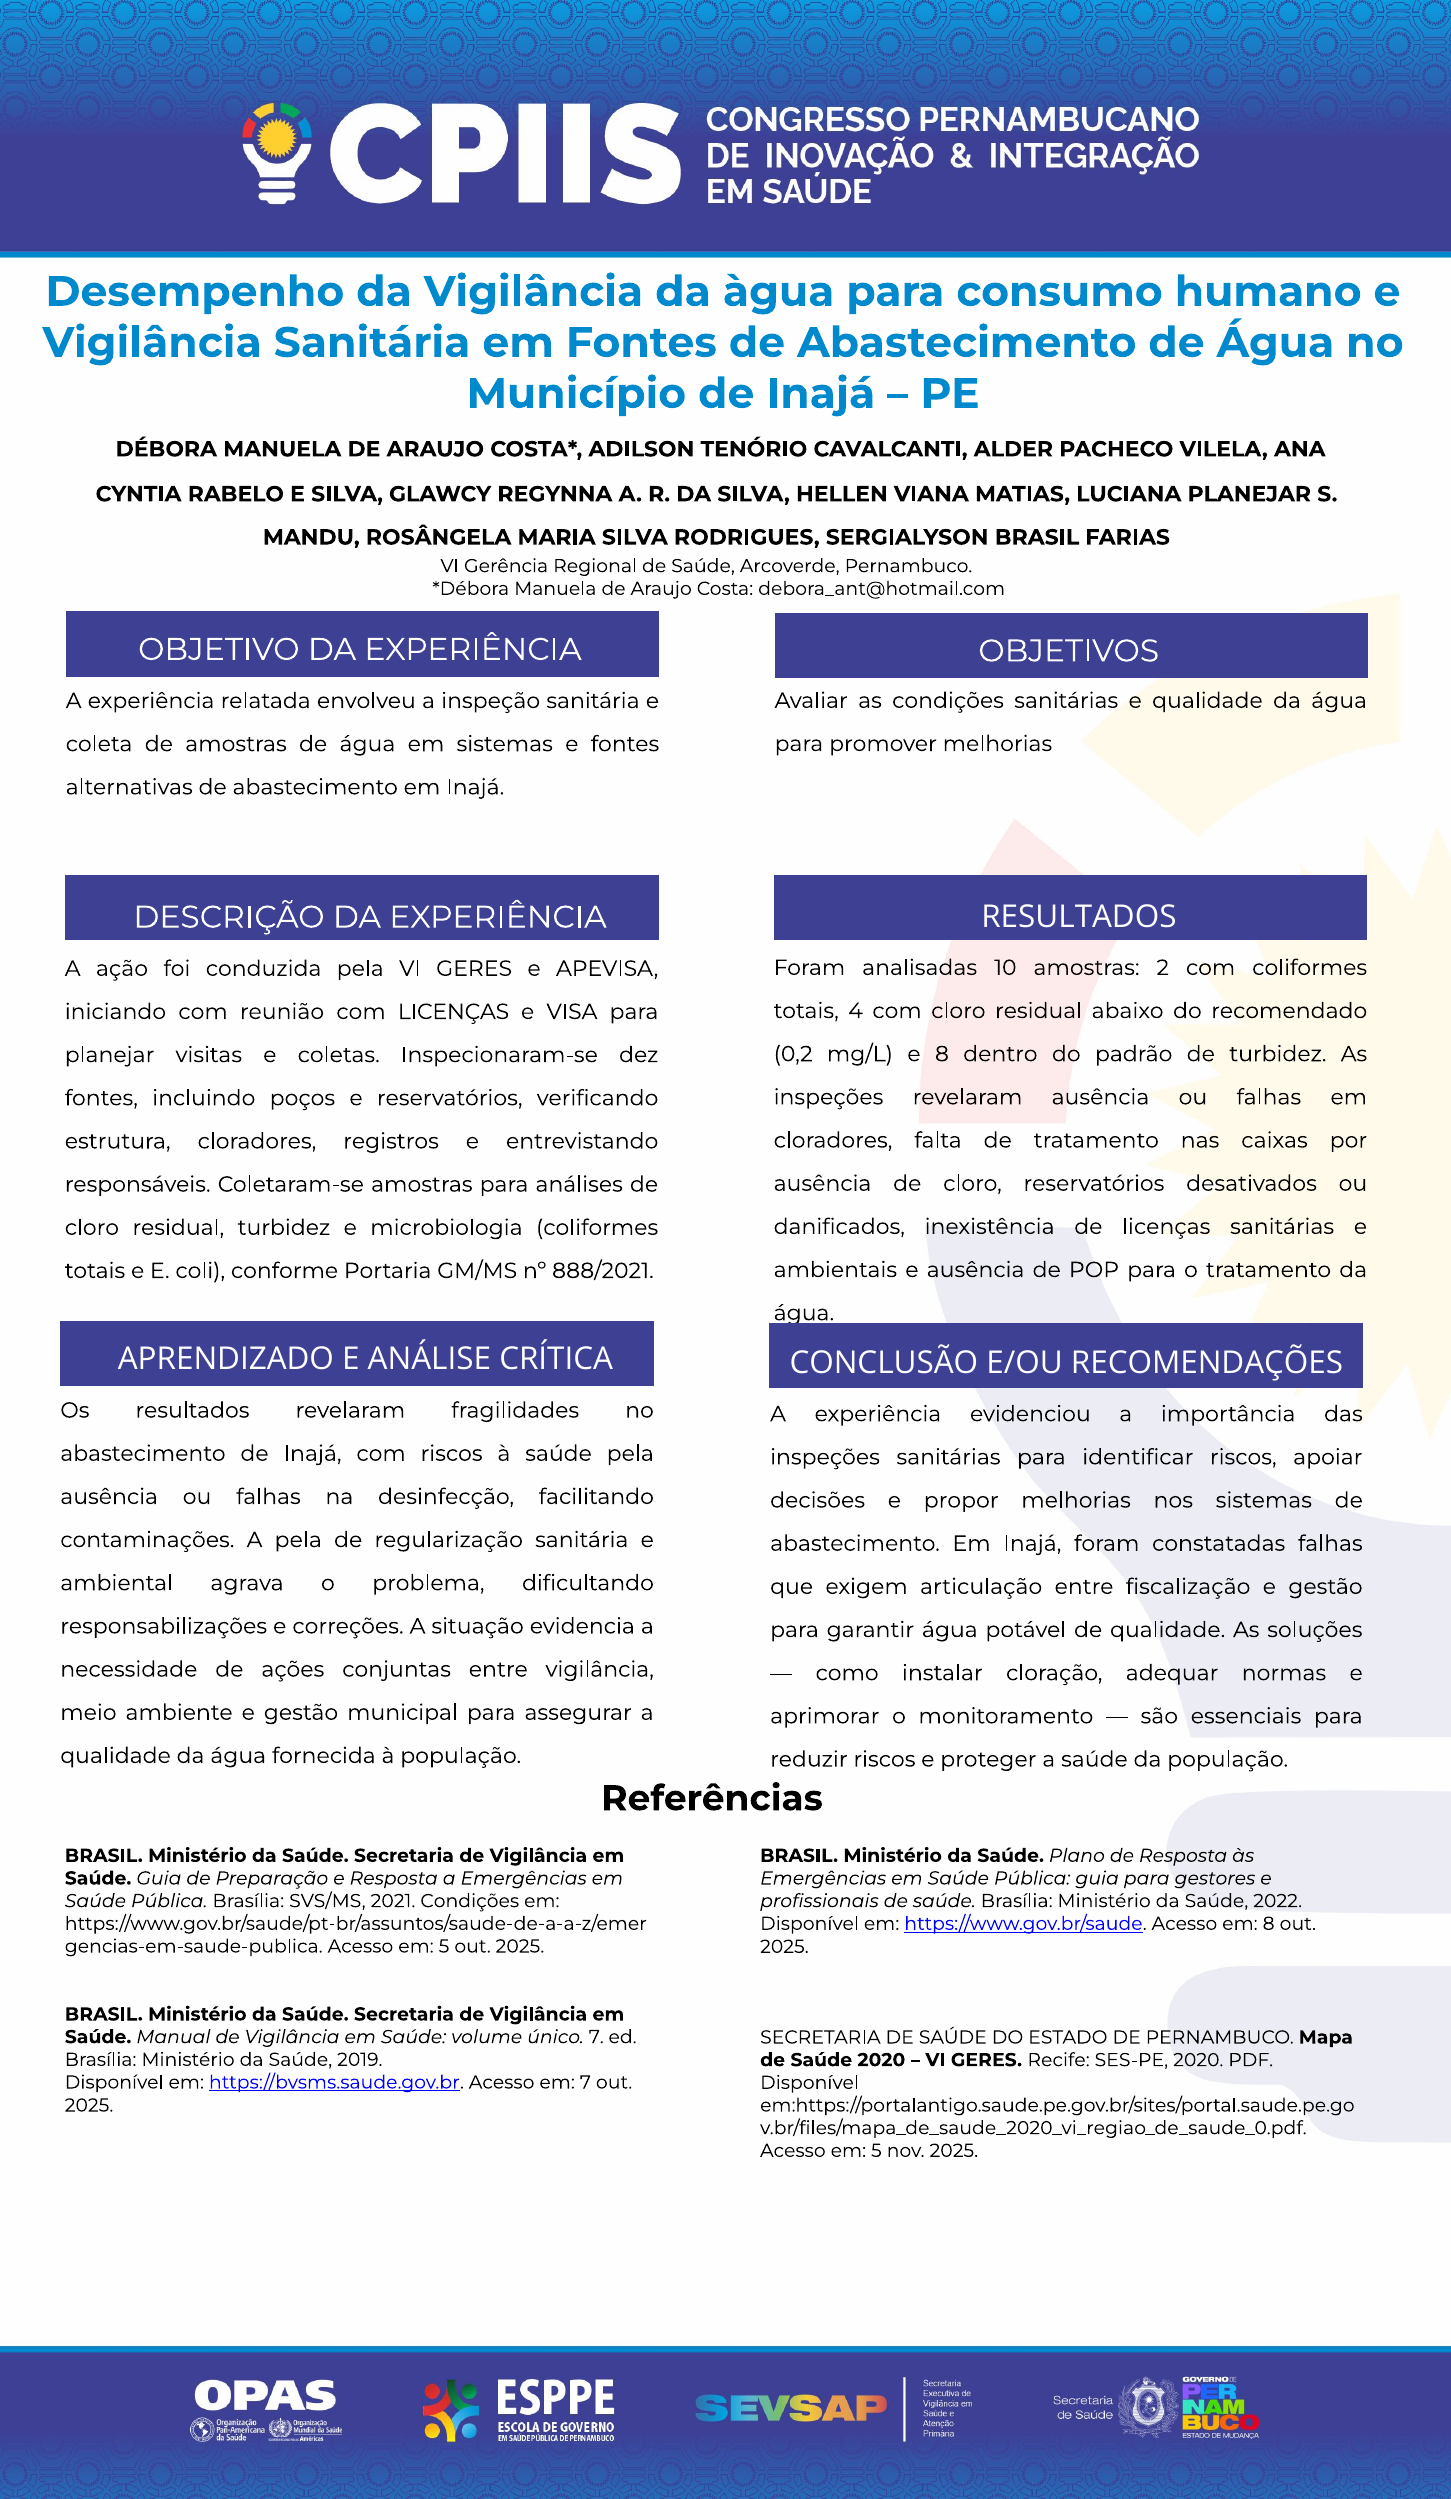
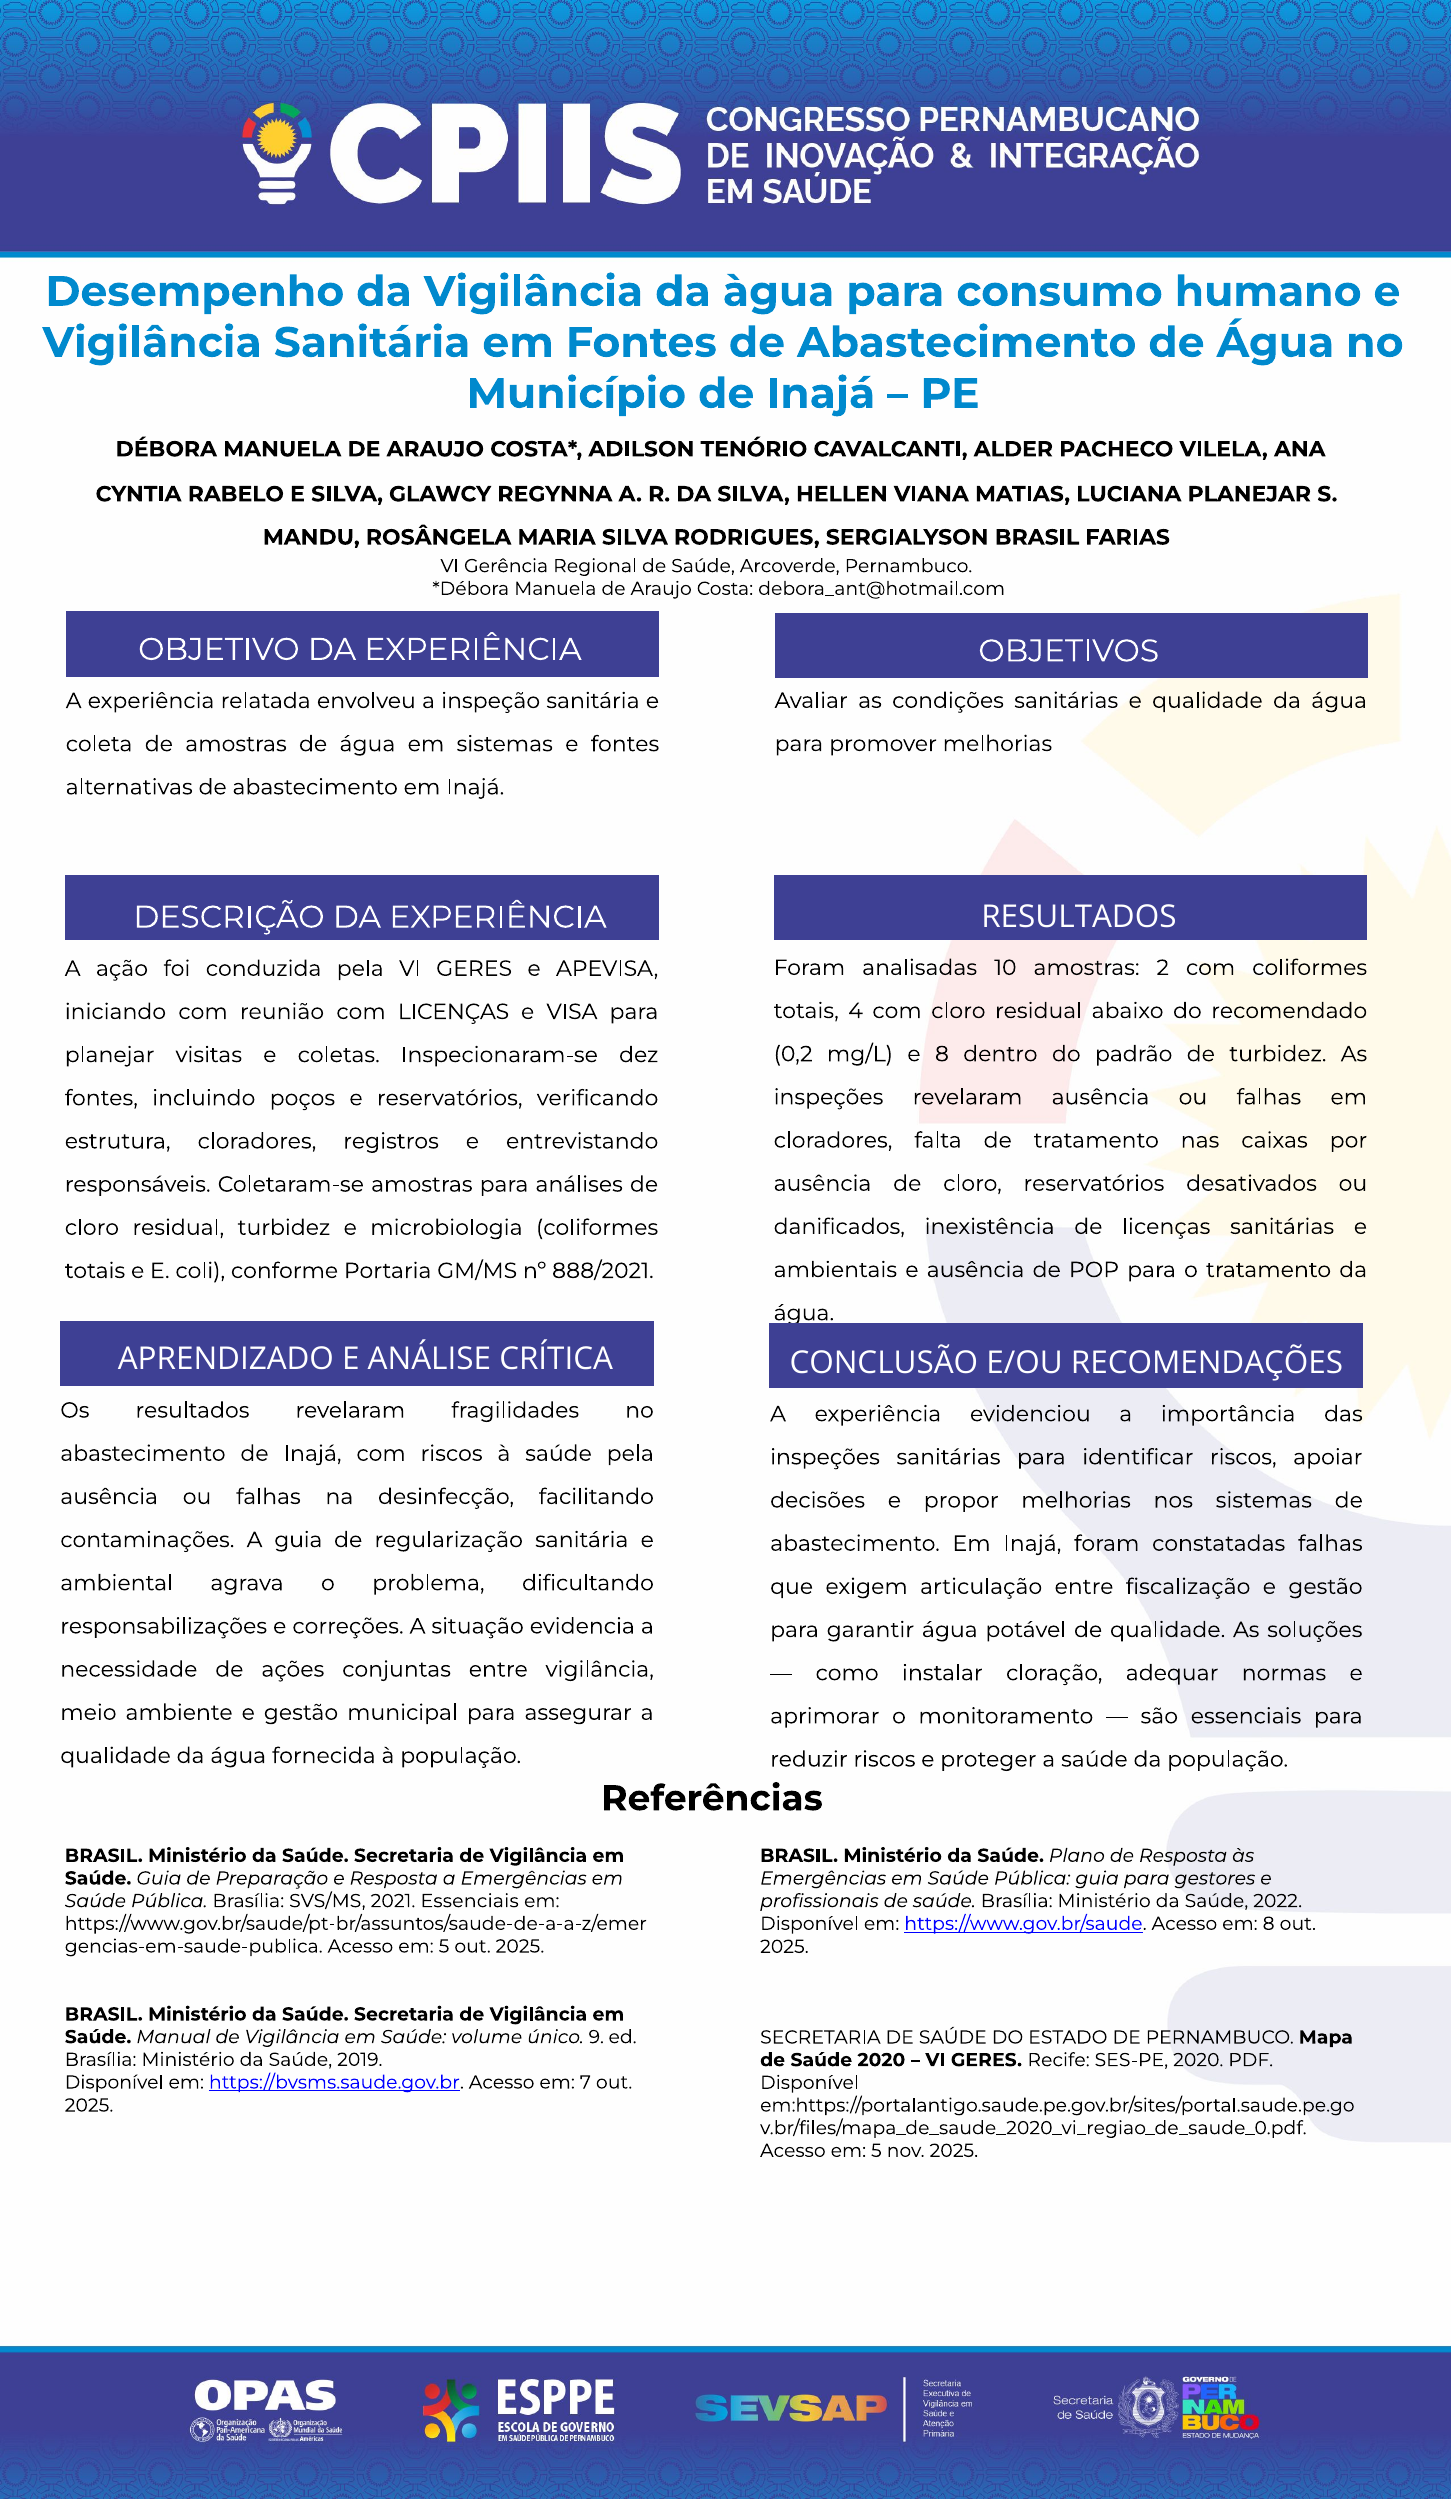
A pela: pela -> guia (298, 1541)
2021 Condições: Condições -> Essenciais (470, 1902)
único 7: 7 -> 9 (596, 2038)
